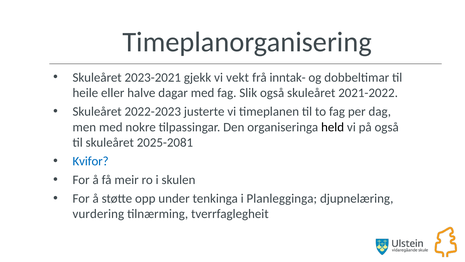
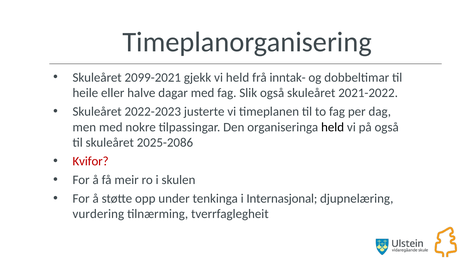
2023-2021: 2023-2021 -> 2099-2021 (153, 77)
vi vekt: vekt -> held (238, 77)
2025-2081: 2025-2081 -> 2025-2086 (165, 142)
Kvifor colour: blue -> red (91, 161)
Planlegginga: Planlegginga -> Internasjonal (282, 198)
